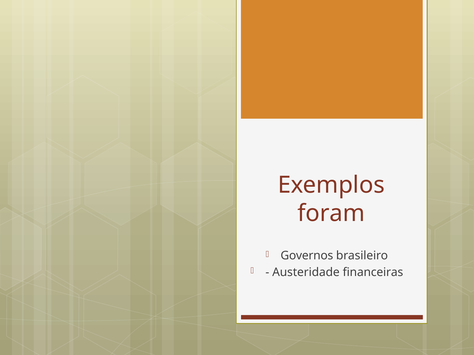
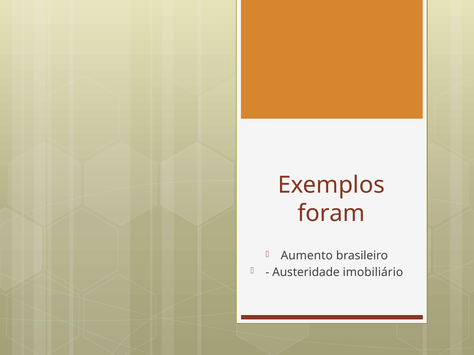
Governos: Governos -> Aumento (307, 256)
financeiras: financeiras -> imobiliário (373, 273)
